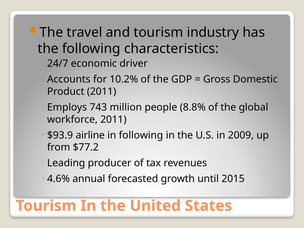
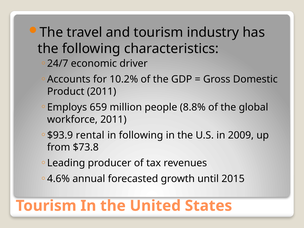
743: 743 -> 659 (98, 107)
airline: airline -> rental (90, 135)
$77.2: $77.2 -> $73.8 (86, 147)
